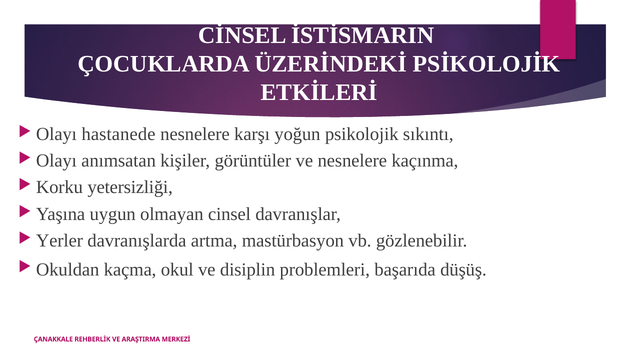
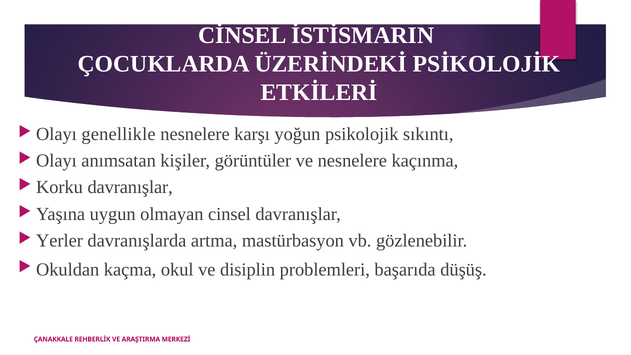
hastanede: hastanede -> genellikle (118, 134)
Korku yetersizliği: yetersizliği -> davranışlar (130, 187)
